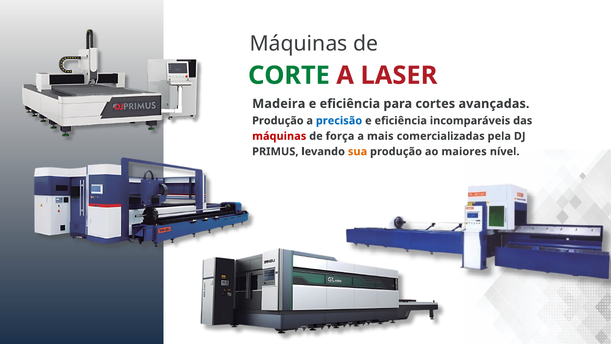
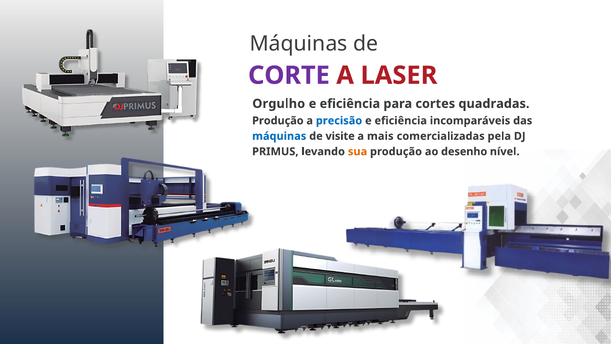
CORTE colour: green -> purple (289, 75)
Madeira: Madeira -> Orgulho (279, 104)
avançadas: avançadas -> quadradas (494, 104)
máquinas colour: red -> blue (279, 136)
força: força -> visite (340, 136)
maiores: maiores -> desenho (464, 151)
